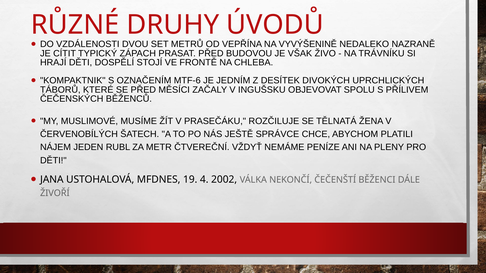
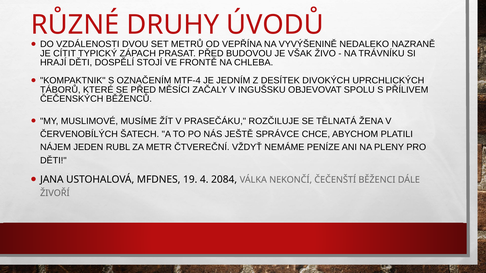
MTF-6: MTF-6 -> MTF-4 (187, 81)
2002: 2002 -> 2084 (224, 180)
